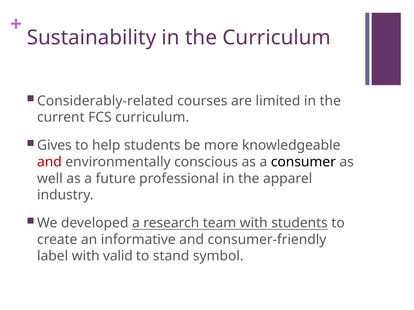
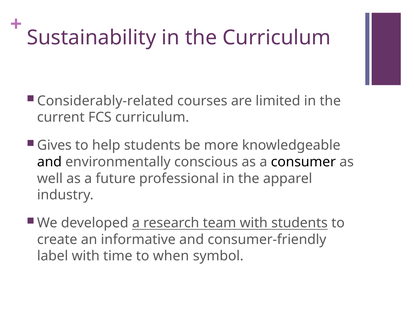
and colour: red -> black (49, 162)
valid: valid -> time (118, 257)
stand: stand -> when (171, 257)
